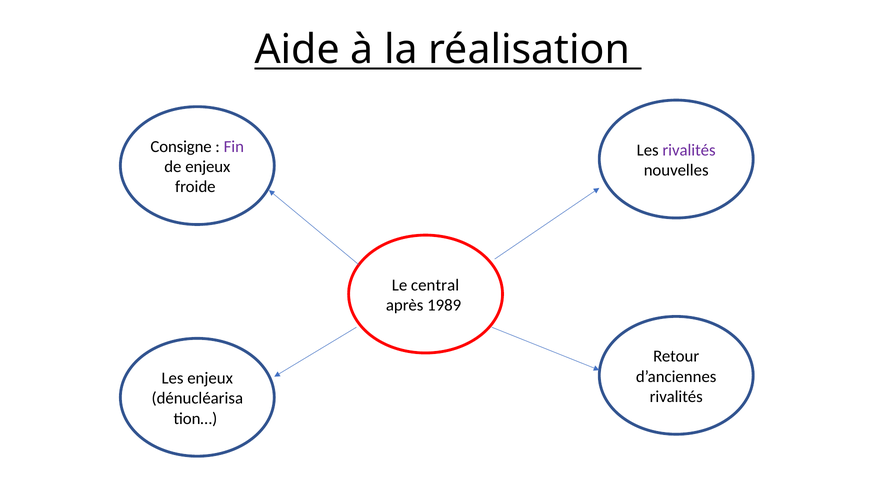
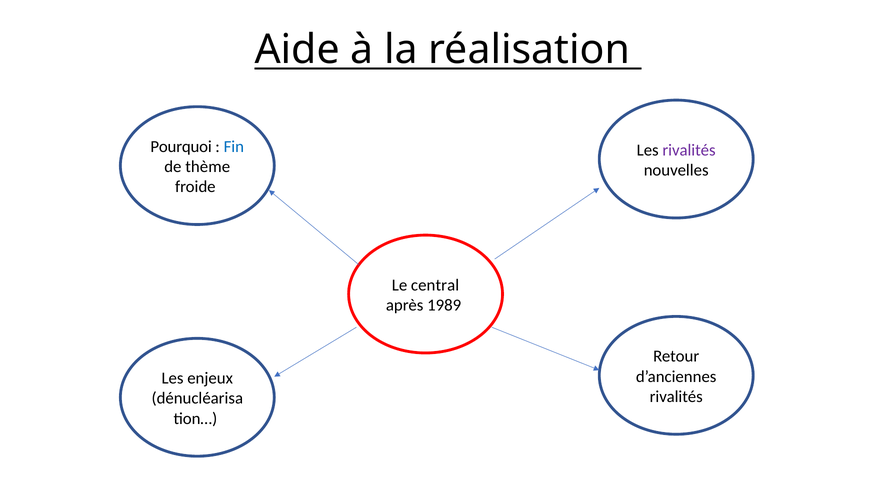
Consigne: Consigne -> Pourquoi (181, 147)
Fin colour: purple -> blue (234, 147)
de enjeux: enjeux -> thème (208, 167)
